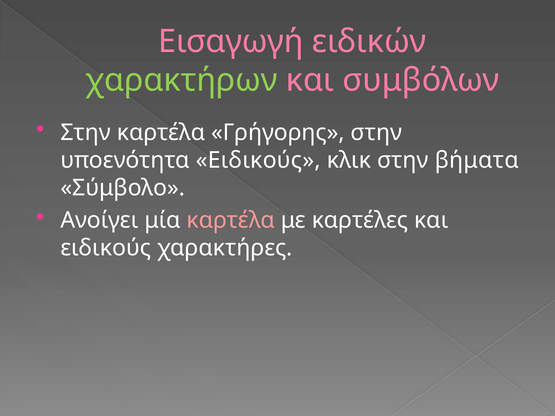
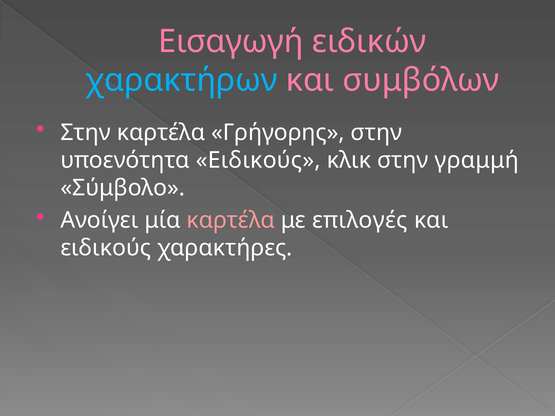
χαρακτήρων colour: light green -> light blue (181, 80)
βήματα: βήματα -> γραμμή (477, 160)
καρτέλες: καρτέλες -> επιλογές (360, 220)
